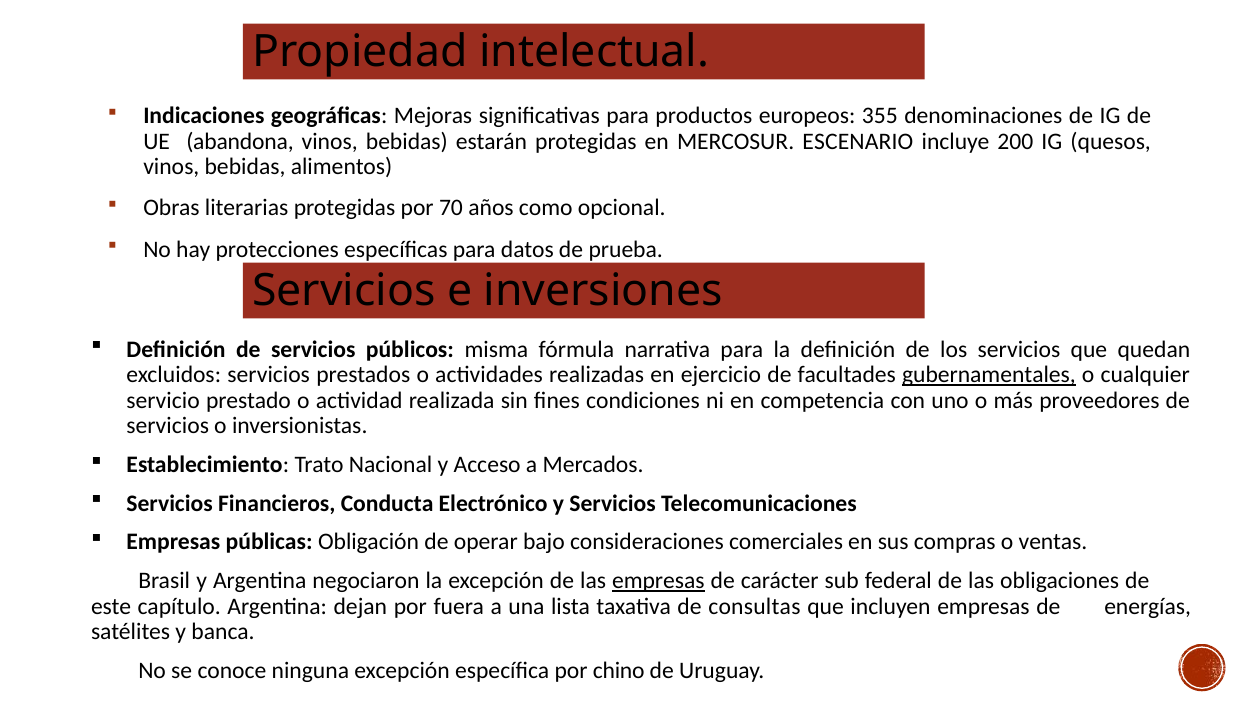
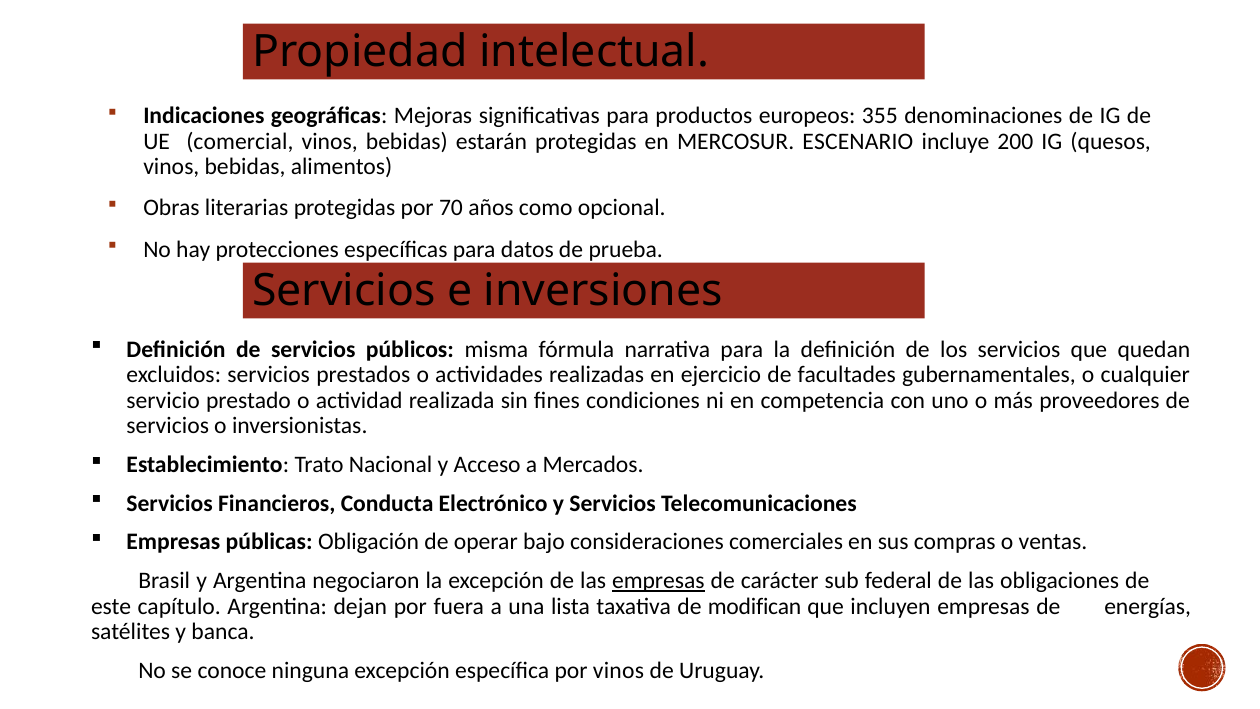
abandona: abandona -> comercial (240, 141)
gubernamentales underline: present -> none (989, 375)
consultas: consultas -> modifican (755, 606)
por chino: chino -> vinos (618, 670)
